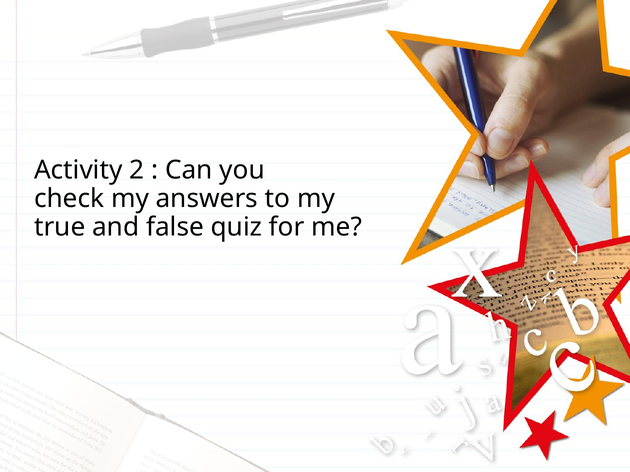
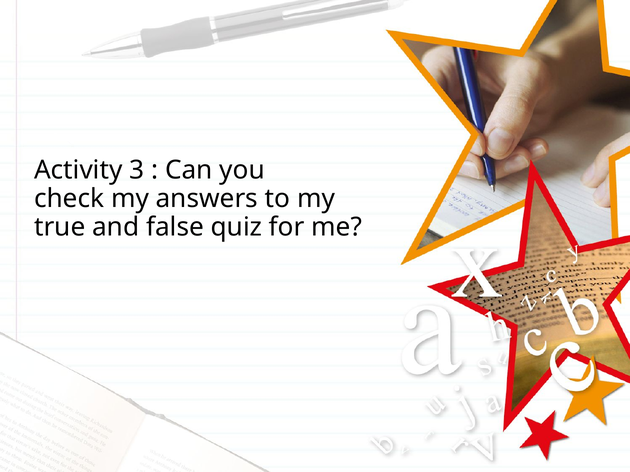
2: 2 -> 3 (137, 170)
